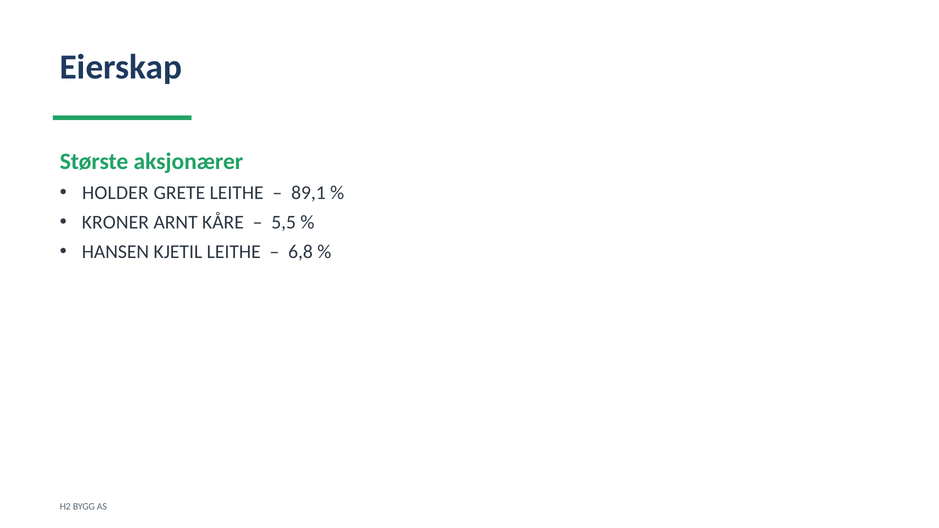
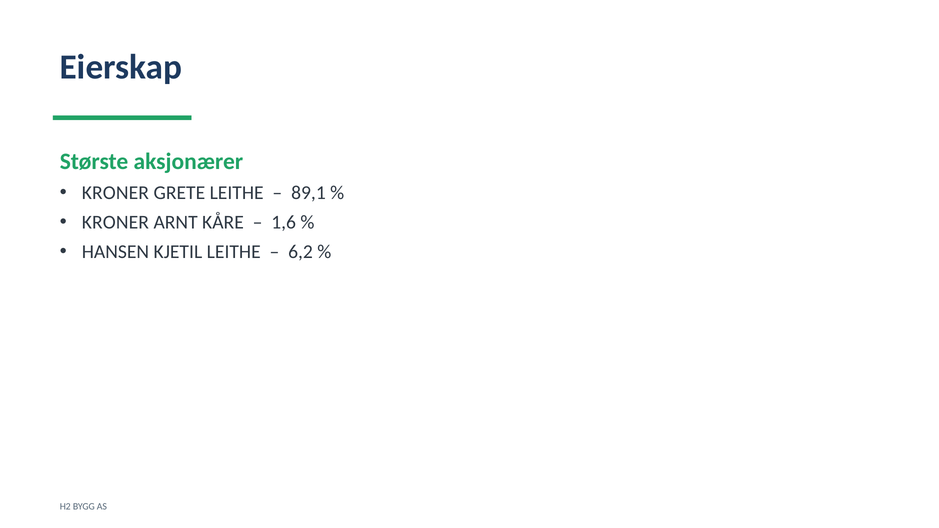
HOLDER: HOLDER -> KRONER (115, 193)
5,5: 5,5 -> 1,6 (284, 222)
6,8: 6,8 -> 6,2 (301, 252)
